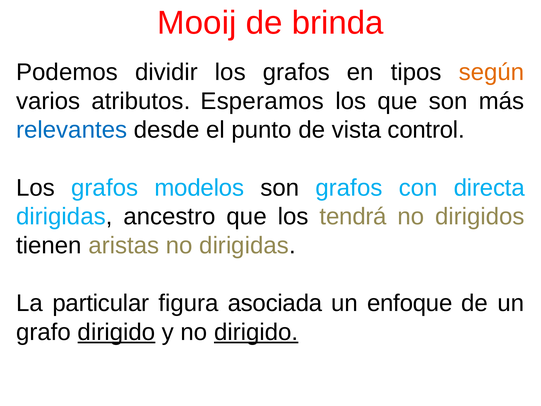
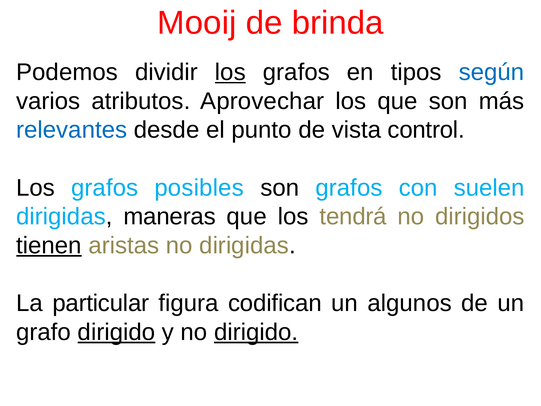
los underline: none -> present (230, 72)
según colour: orange -> blue (492, 72)
Esperamos: Esperamos -> Aprovechar (262, 101)
modelos: modelos -> posibles (199, 188)
directa: directa -> suelen (489, 188)
ancestro: ancestro -> maneras (170, 216)
tienen underline: none -> present (49, 245)
asociada: asociada -> codifican (275, 303)
enfoque: enfoque -> algunos (410, 303)
